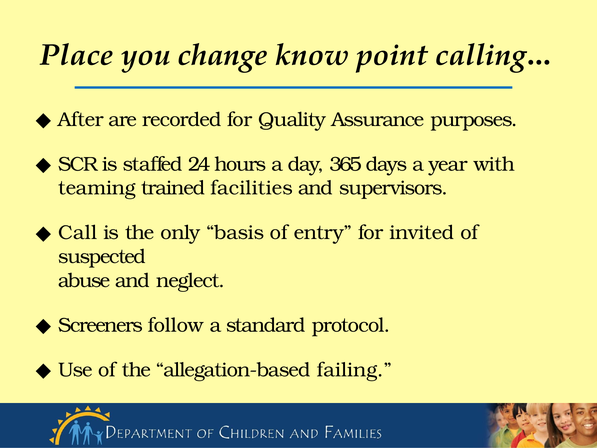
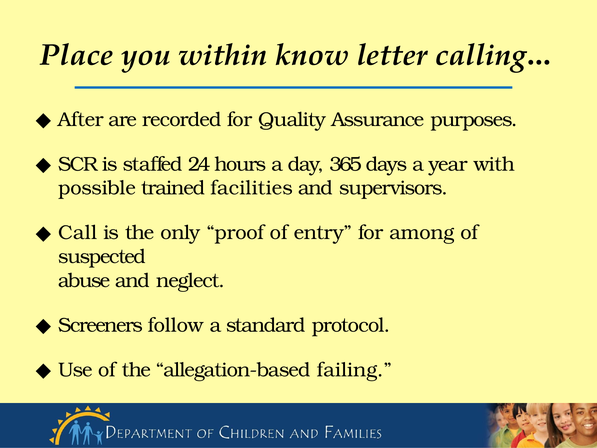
change: change -> within (223, 55)
point: point -> letter (392, 55)
teaming: teaming -> possible (97, 188)
basis: basis -> proof (235, 233)
invited: invited -> among (422, 233)
